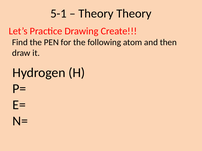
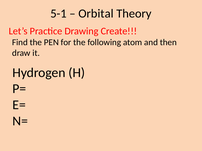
Theory: Theory -> Orbital (96, 13)
